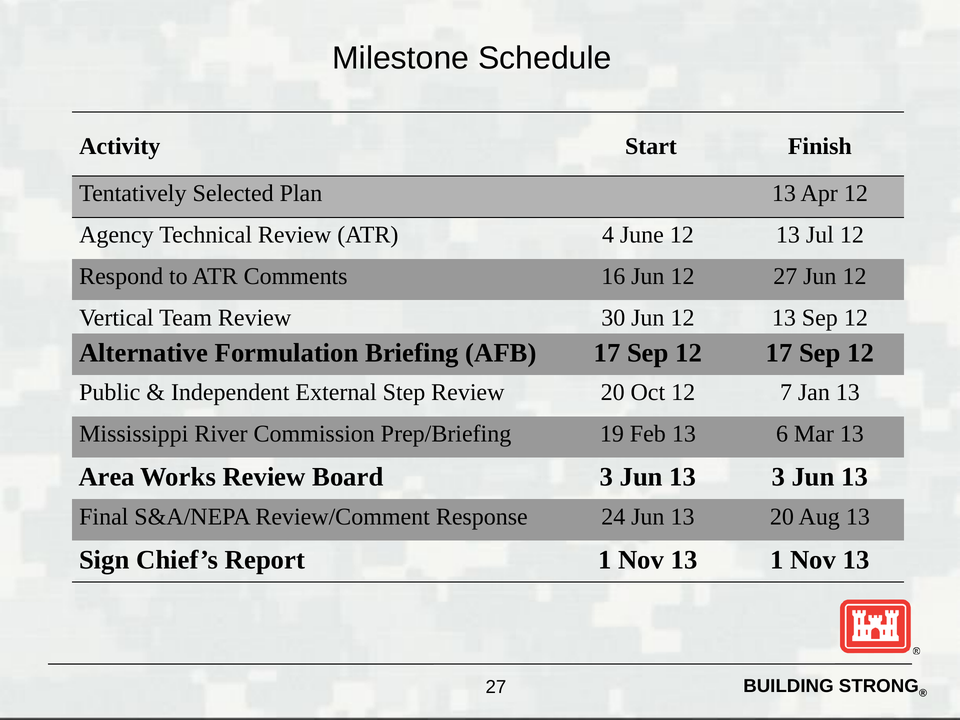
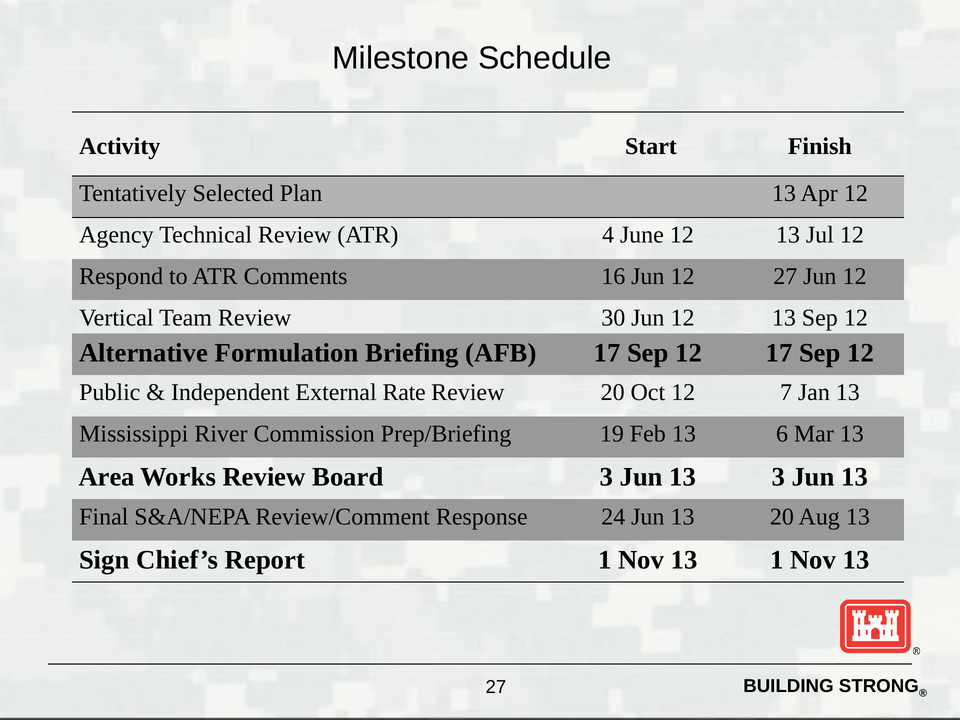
Step: Step -> Rate (404, 392)
